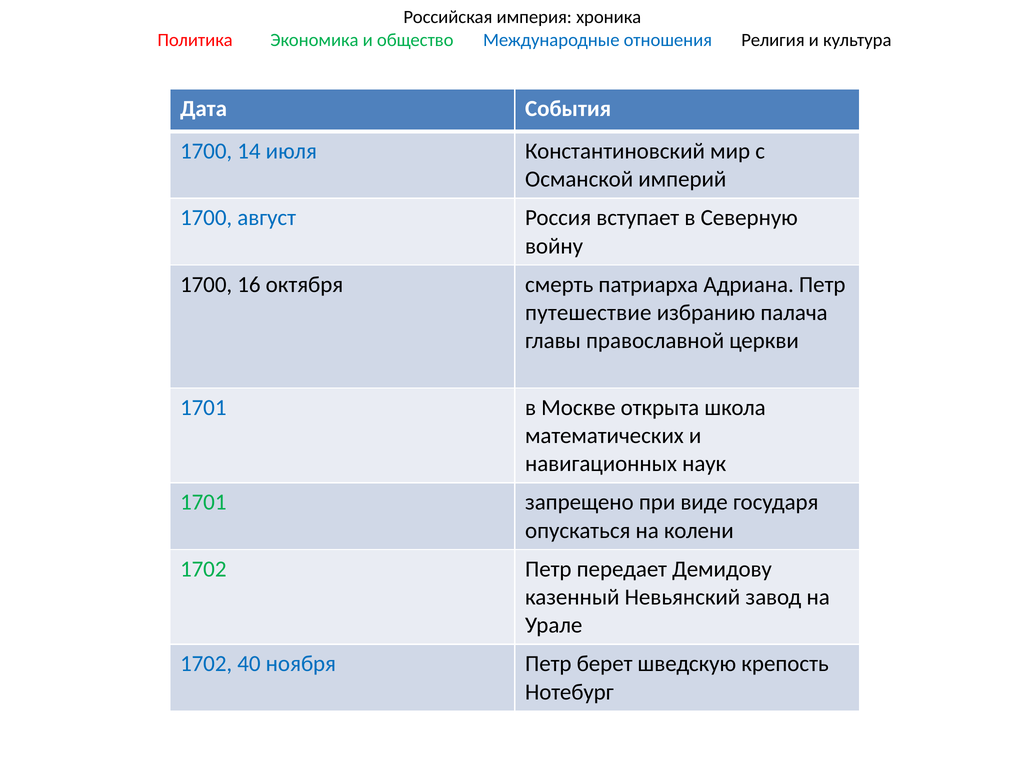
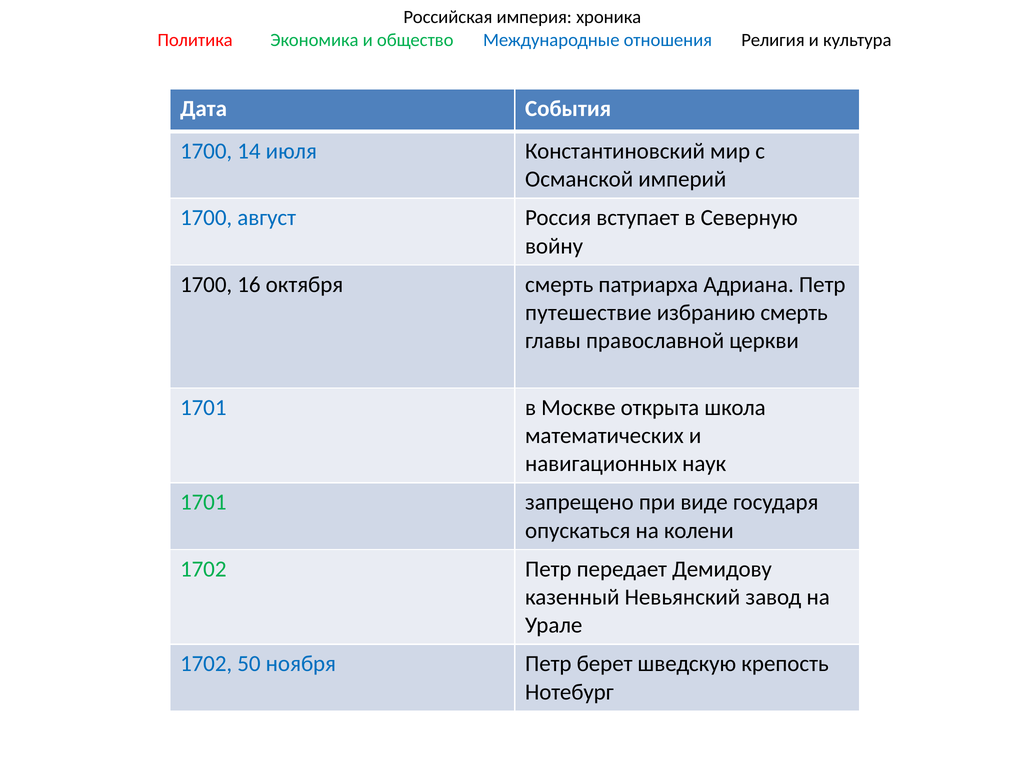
избранию палача: палача -> смерть (794, 312)
40: 40 -> 50 (249, 663)
